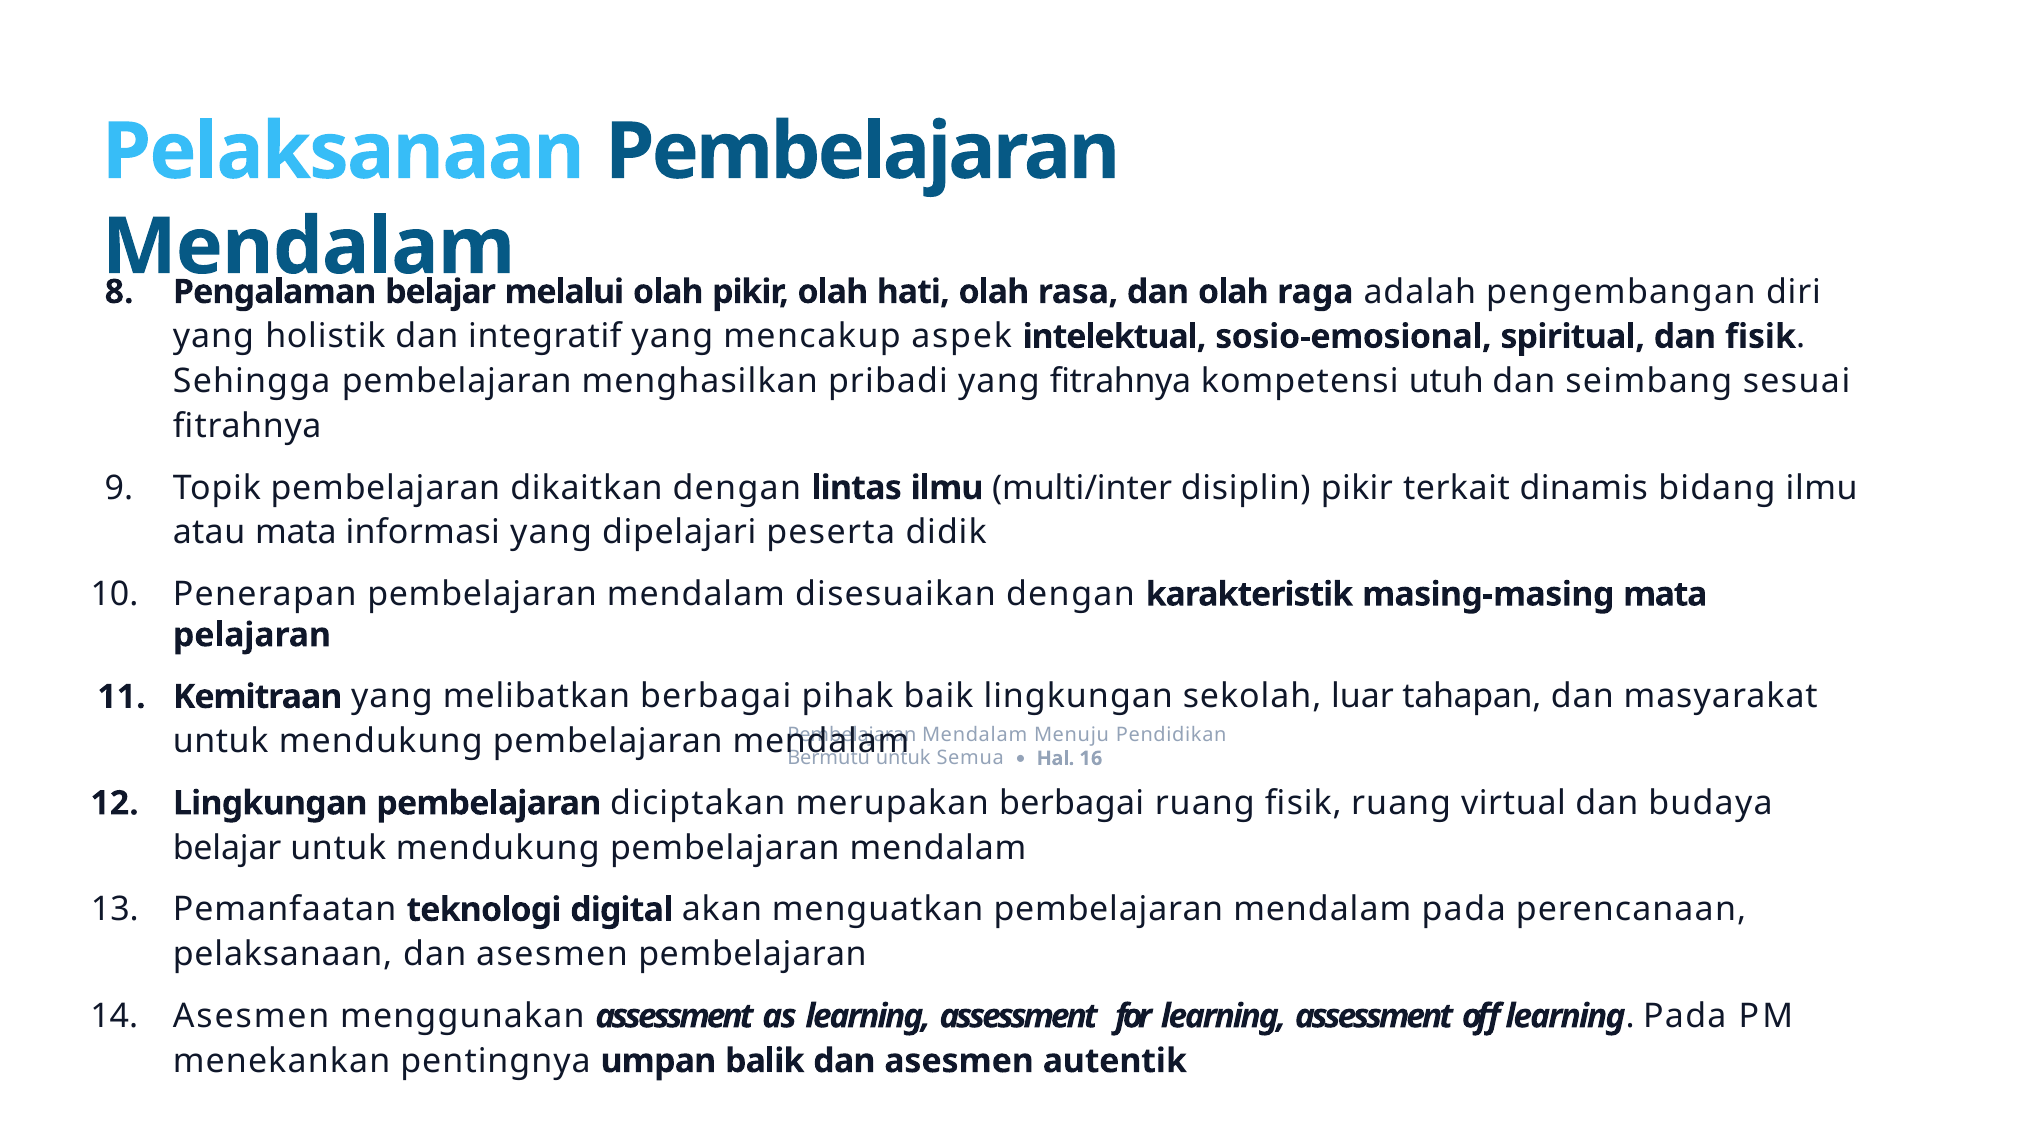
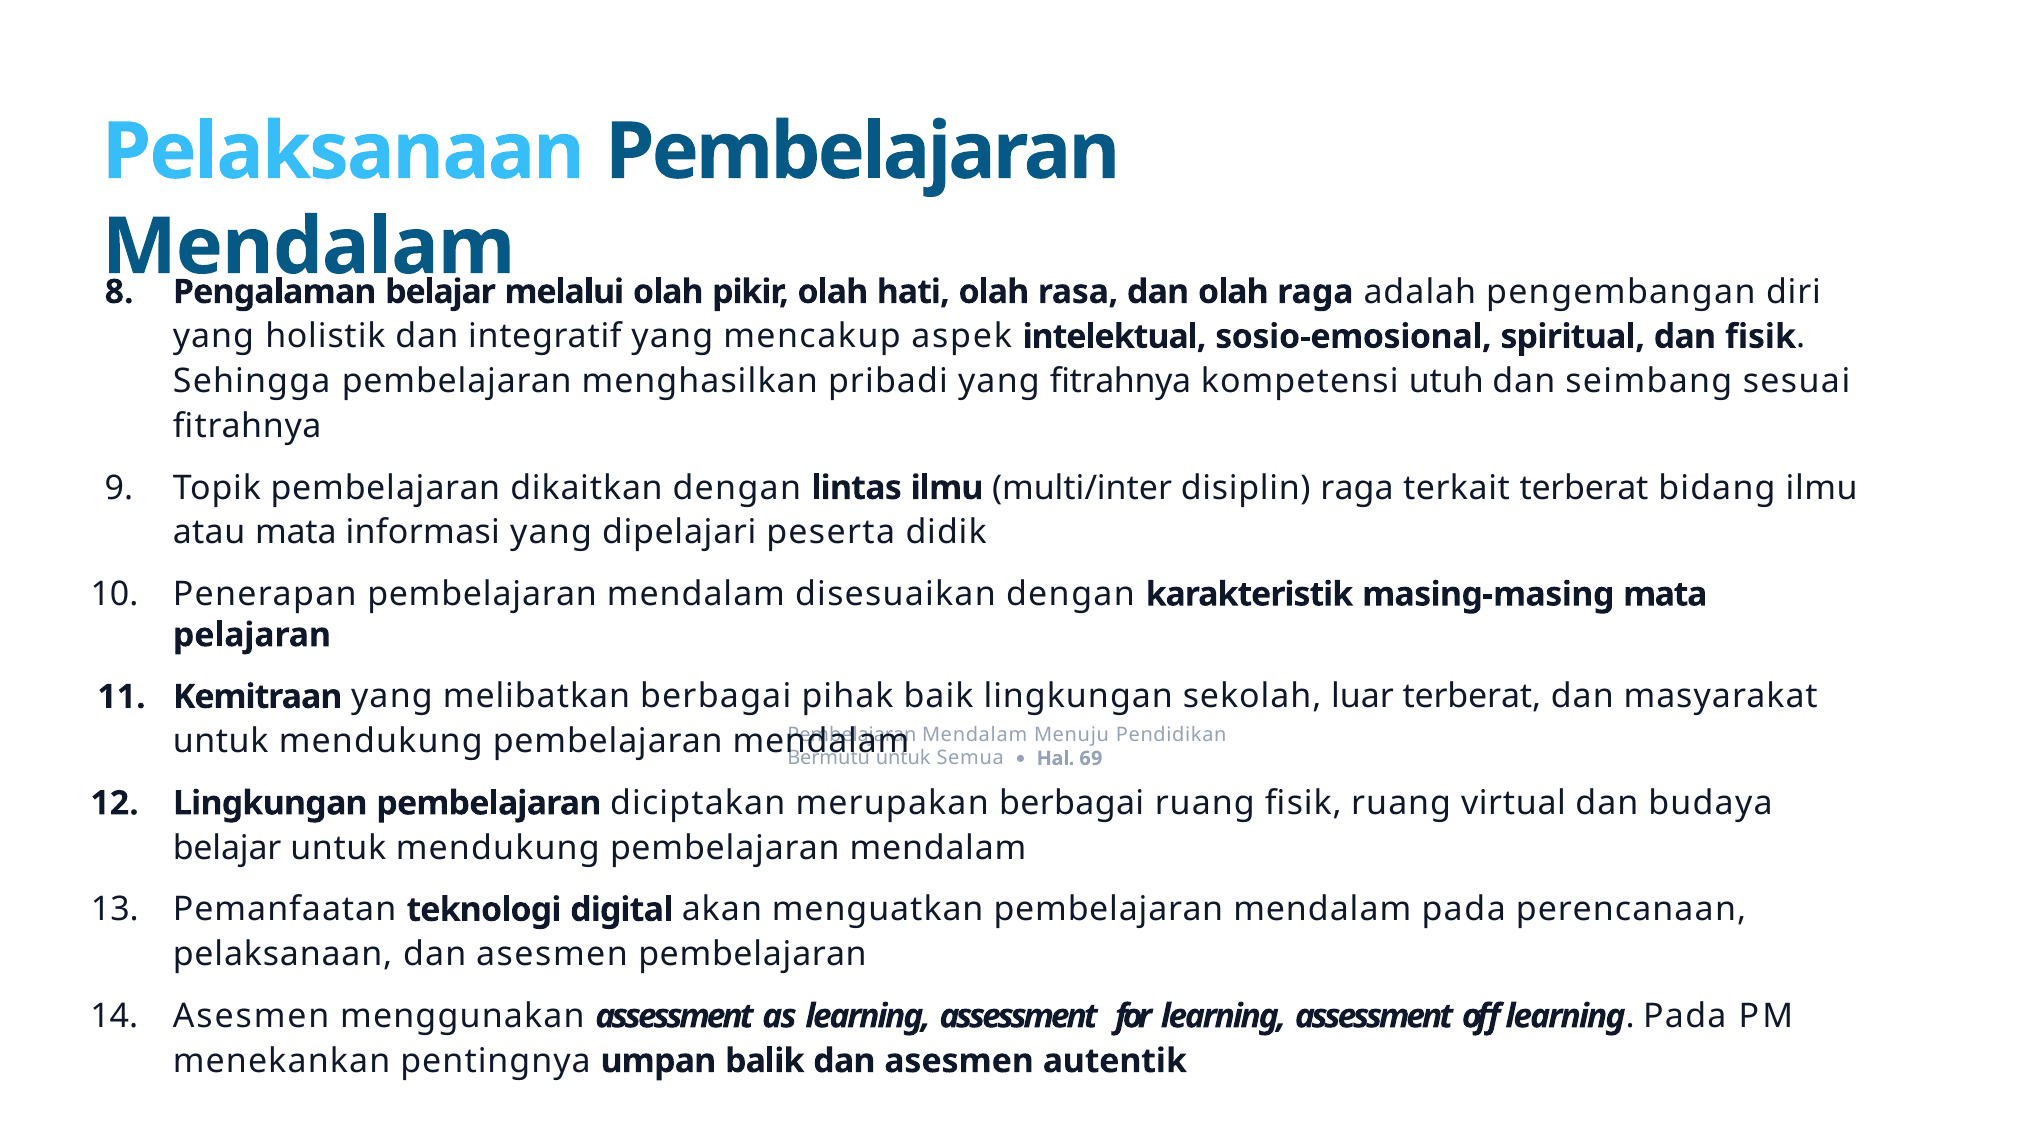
disiplin pikir: pikir -> raga (1357, 488)
terkait dinamis: dinamis -> terberat (1584, 488)
luar tahapan: tahapan -> terberat (1472, 697)
16: 16 -> 69 (1091, 759)
